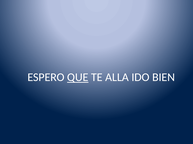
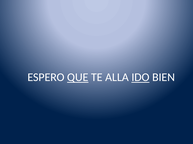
IDO underline: none -> present (140, 78)
